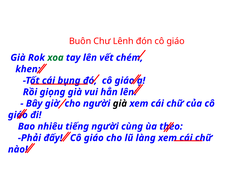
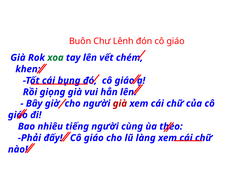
già colour: black -> red (120, 103)
